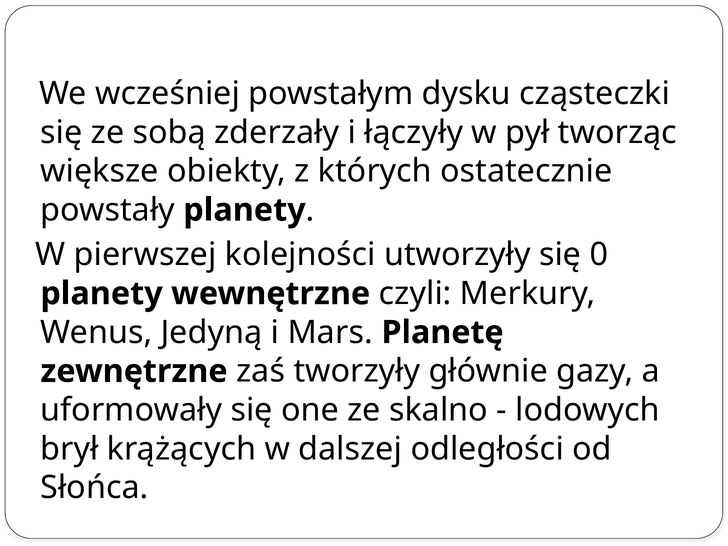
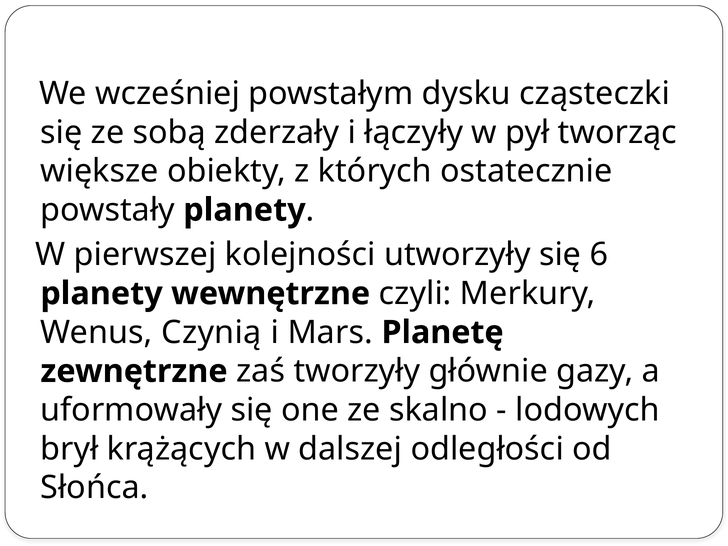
0: 0 -> 6 (599, 255)
Jedyną: Jedyną -> Czynią (211, 332)
